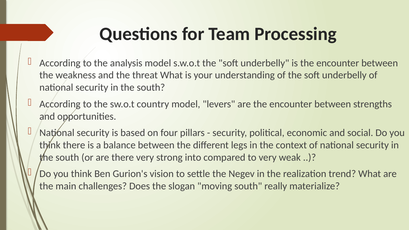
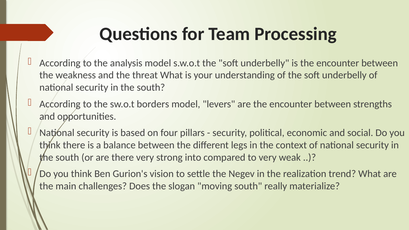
country: country -> borders (153, 104)
